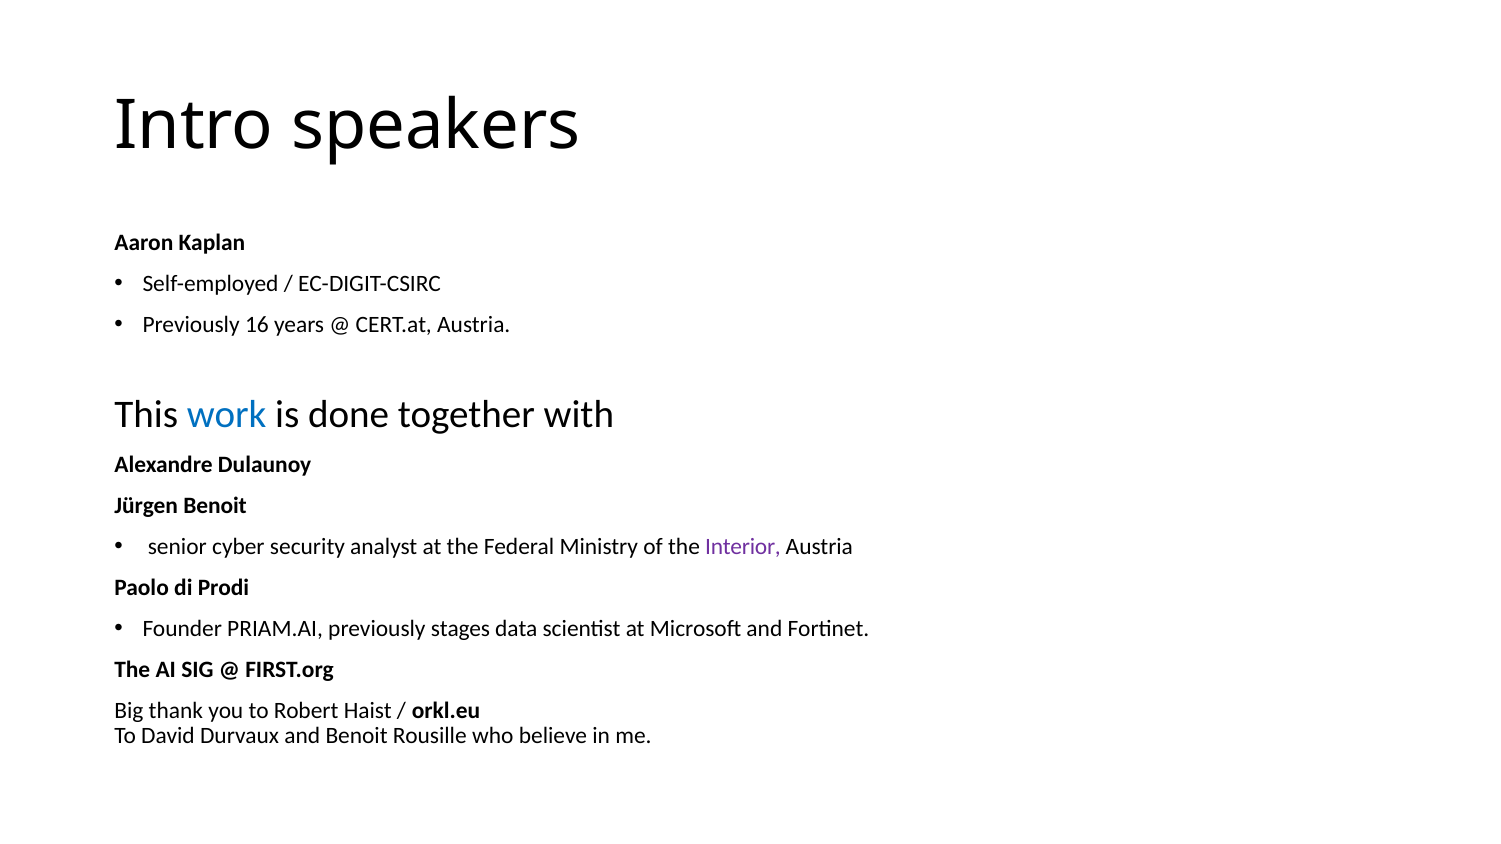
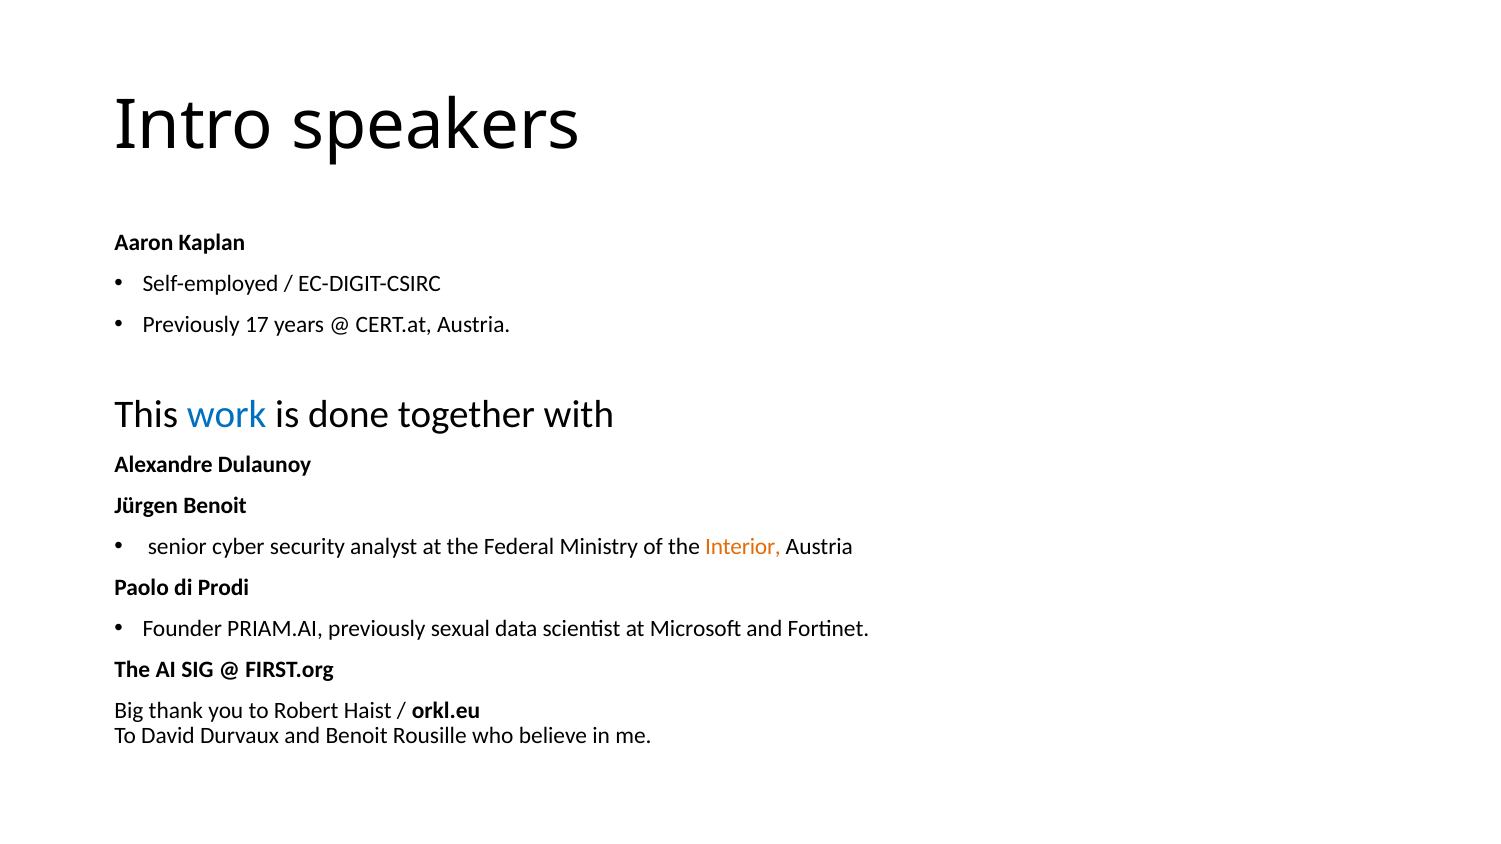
16: 16 -> 17 (257, 325)
Interior colour: purple -> orange (743, 547)
stages: stages -> sexual (460, 629)
